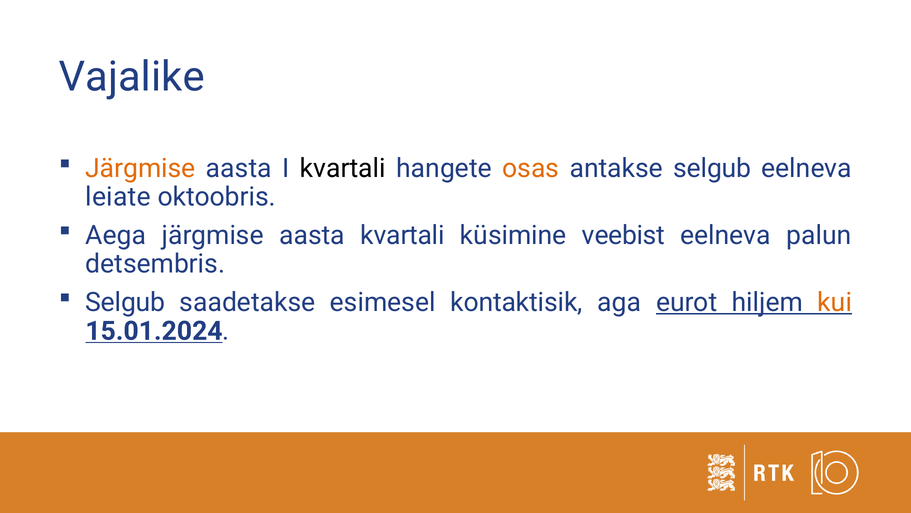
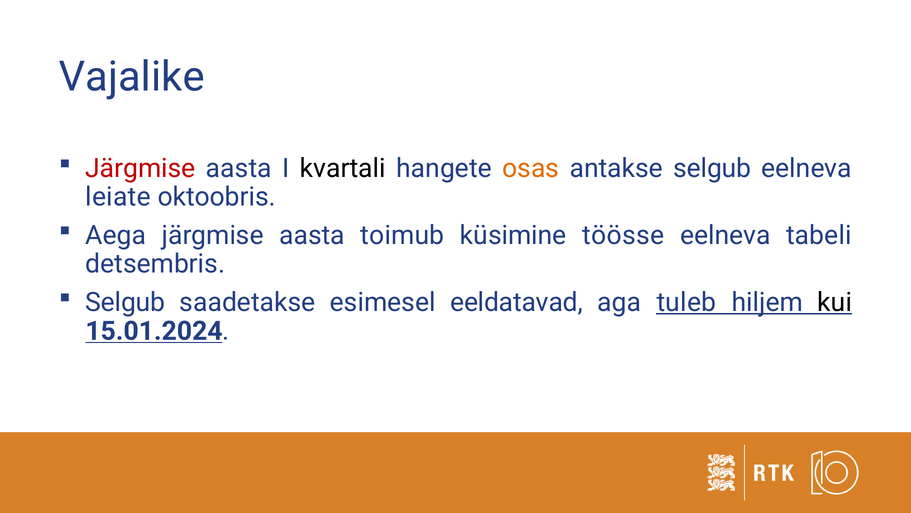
Järgmise colour: orange -> red (140, 168)
aasta kvartali: kvartali -> toimub (402, 235)
veebist: veebist -> töösse (623, 235)
palun: palun -> tabeli (819, 235)
kontaktisik: kontaktisik -> eeldatavad (516, 302)
eurot: eurot -> tuleb (686, 302)
kui colour: orange -> black (835, 302)
